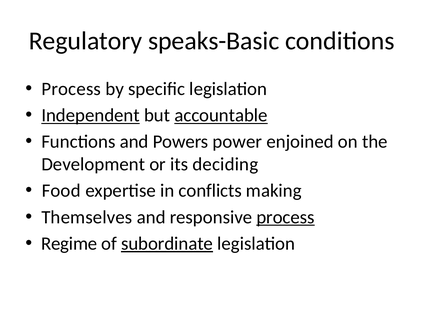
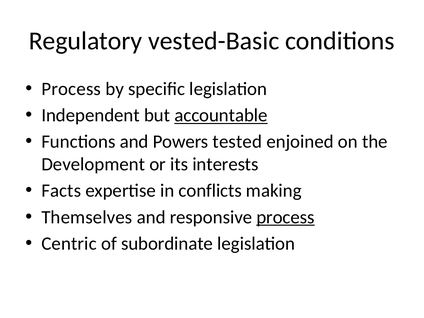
speaks-Basic: speaks-Basic -> vested-Basic (214, 41)
Independent underline: present -> none (91, 115)
power: power -> tested (237, 142)
deciding: deciding -> interests (226, 164)
Food: Food -> Facts (61, 191)
Regime: Regime -> Centric (69, 244)
subordinate underline: present -> none (167, 244)
